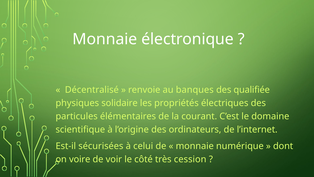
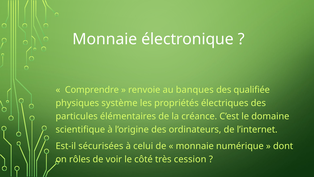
Décentralisé: Décentralisé -> Comprendre (92, 90)
solidaire: solidaire -> système (119, 103)
courant: courant -> créance (199, 116)
voire: voire -> rôles (80, 159)
